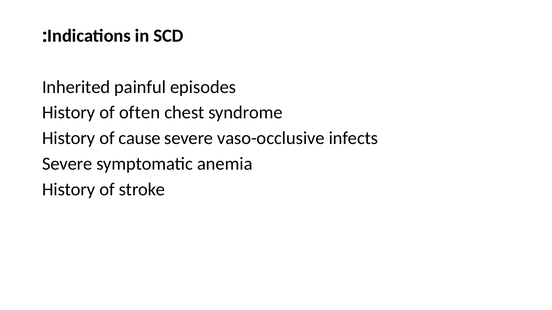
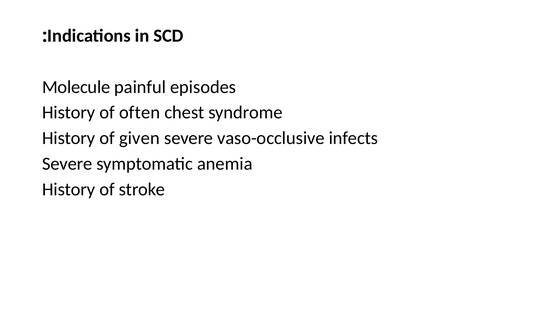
Inherited: Inherited -> Molecule (76, 87)
cause: cause -> given (139, 138)
